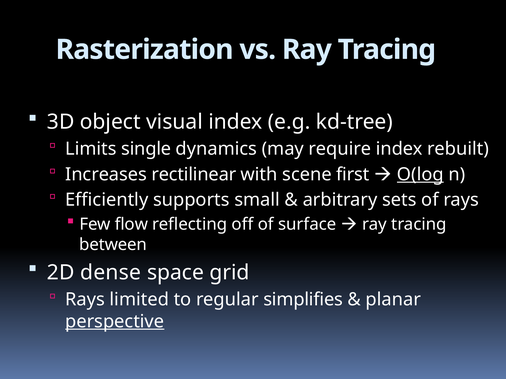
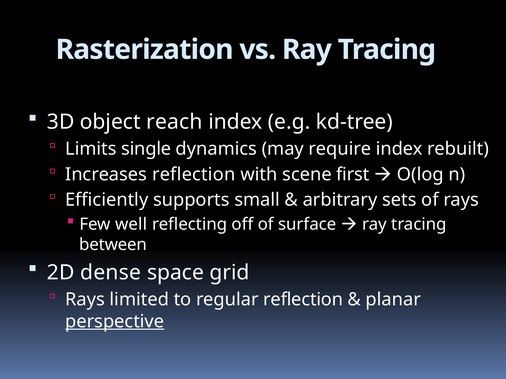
visual: visual -> reach (174, 122)
Increases rectilinear: rectilinear -> reflection (194, 175)
O(log underline: present -> none (420, 175)
flow: flow -> well (131, 225)
regular simplifies: simplifies -> reflection (303, 300)
